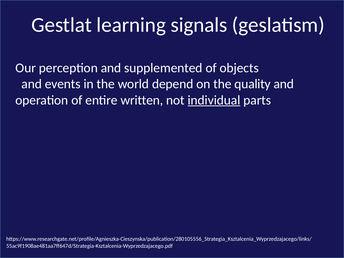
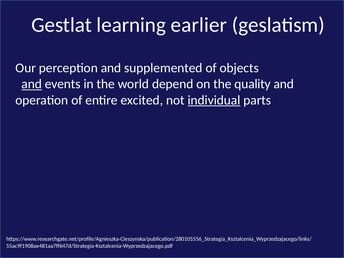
signals: signals -> earlier (199, 25)
and underline: none -> present (32, 84)
written: written -> excited (142, 100)
